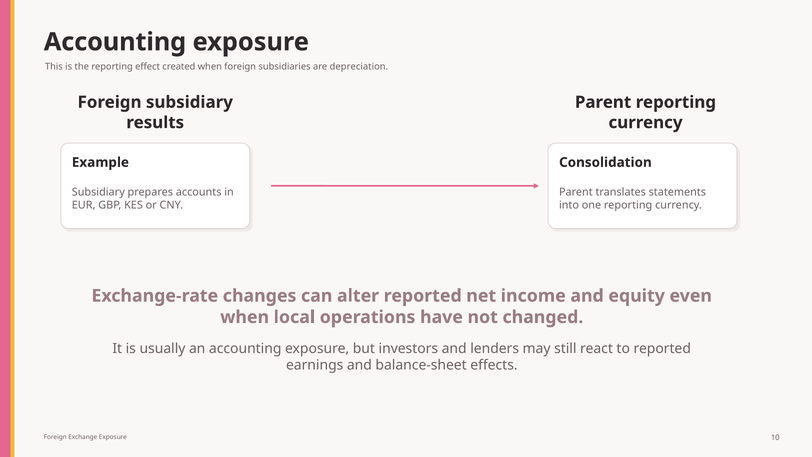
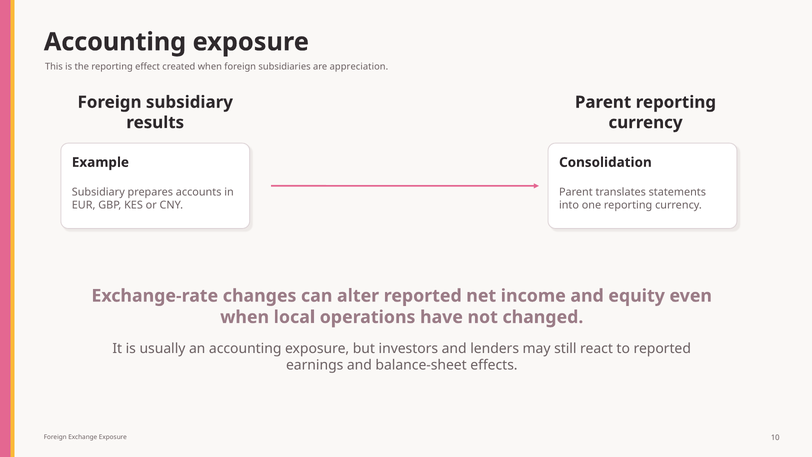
depreciation: depreciation -> appreciation (359, 66)
